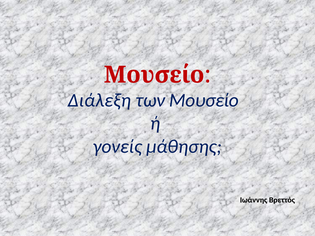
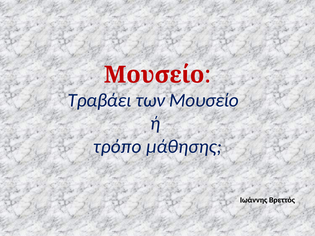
Διάλεξη: Διάλεξη -> Τραβάει (100, 100)
γονείς: γονείς -> τρόπο (117, 147)
